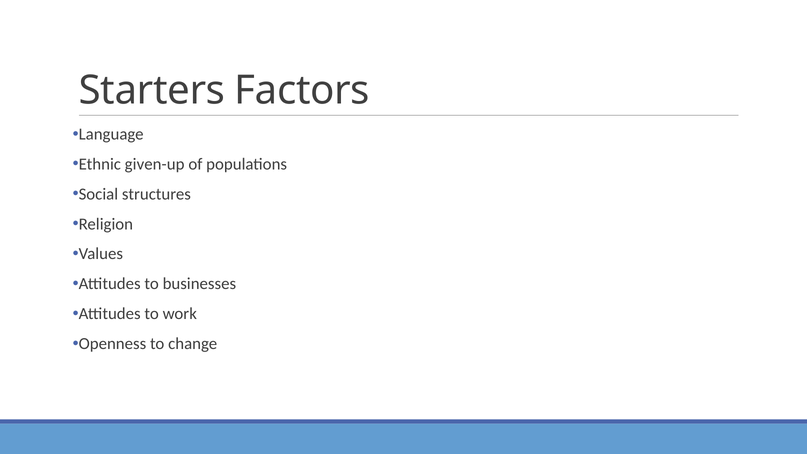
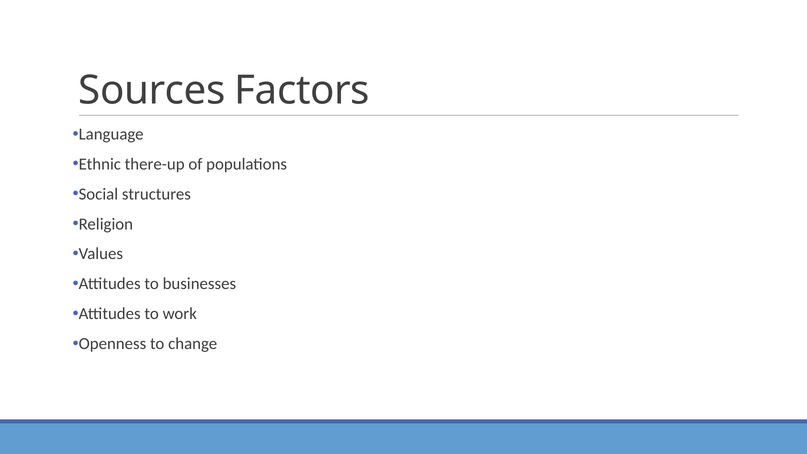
Starters: Starters -> Sources (152, 90)
given-up: given-up -> there-up (155, 164)
